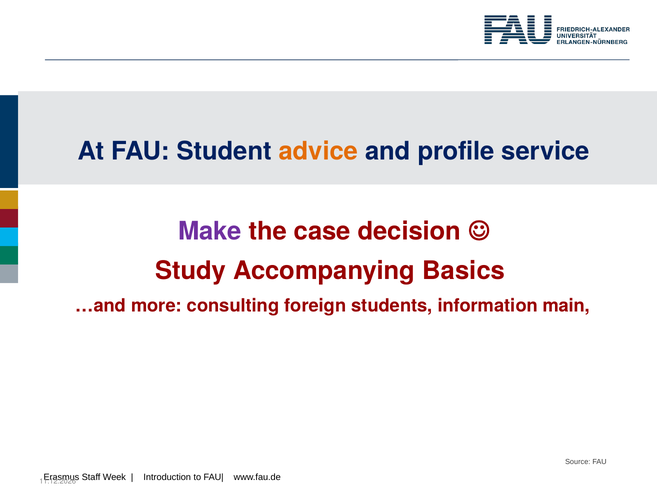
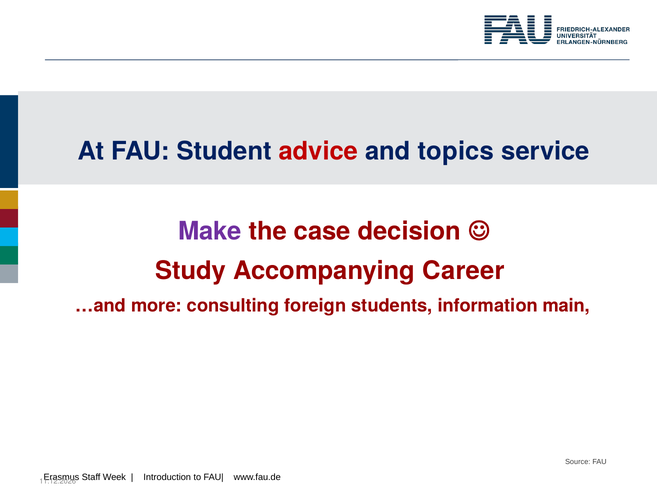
advice colour: orange -> red (318, 151)
profile: profile -> topics (456, 151)
Basics: Basics -> Career (464, 271)
